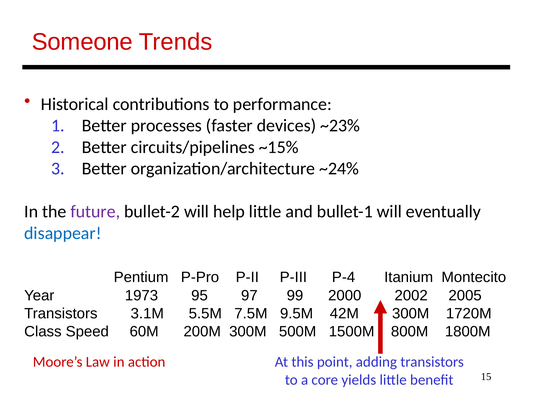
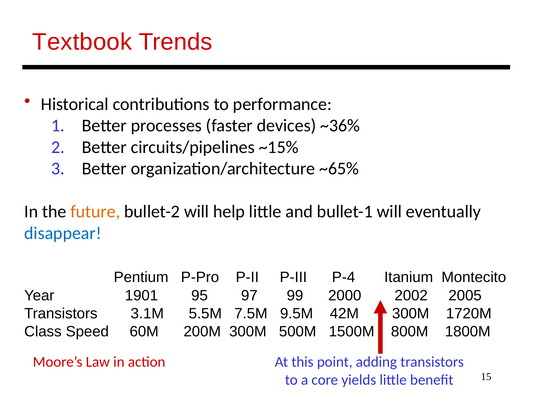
Someone: Someone -> Textbook (82, 42)
~23%: ~23% -> ~36% (340, 126)
~24%: ~24% -> ~65% (339, 169)
future colour: purple -> orange (95, 212)
1973: 1973 -> 1901 (141, 295)
